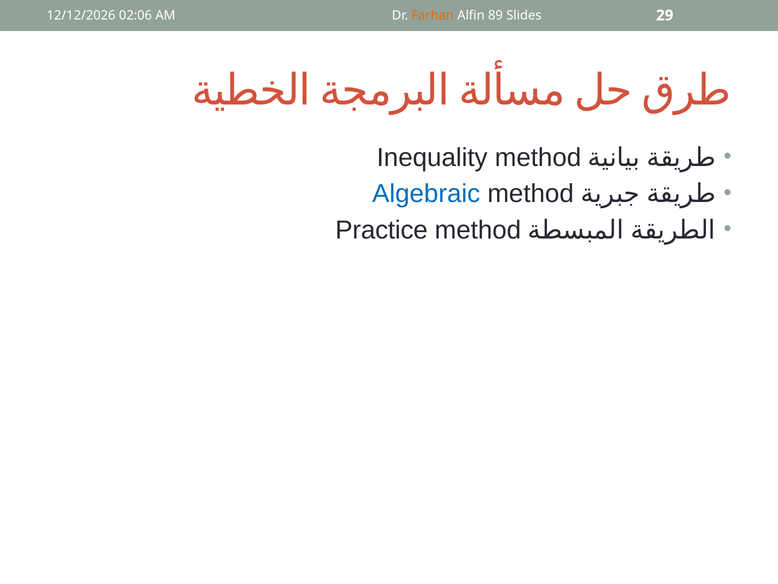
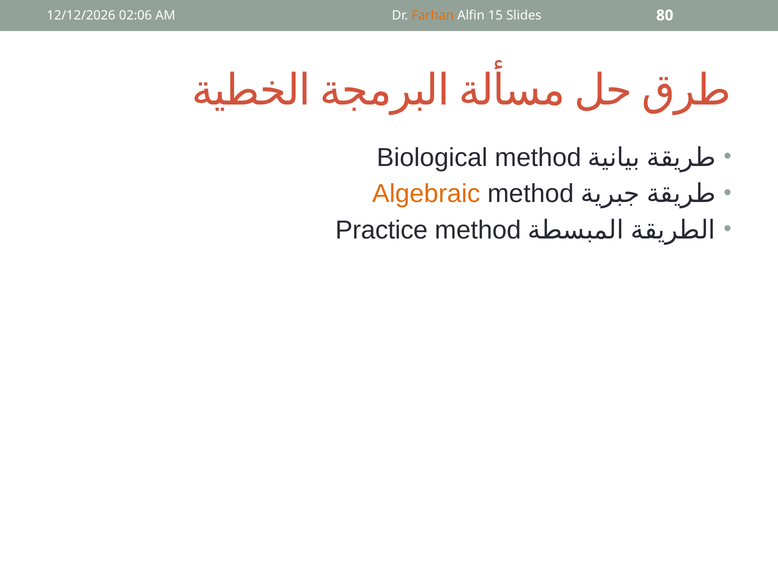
89: 89 -> 15 (495, 15)
29: 29 -> 80 (665, 15)
Inequality: Inequality -> Biological (432, 157)
Algebraic colour: blue -> orange (426, 194)
